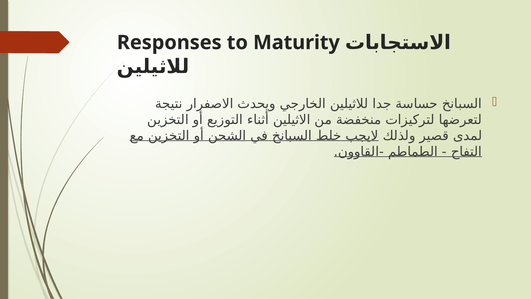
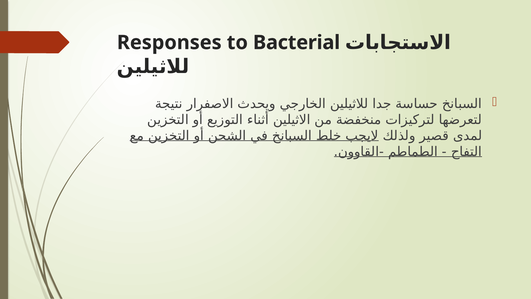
Maturity: Maturity -> Bacterial (297, 43)
